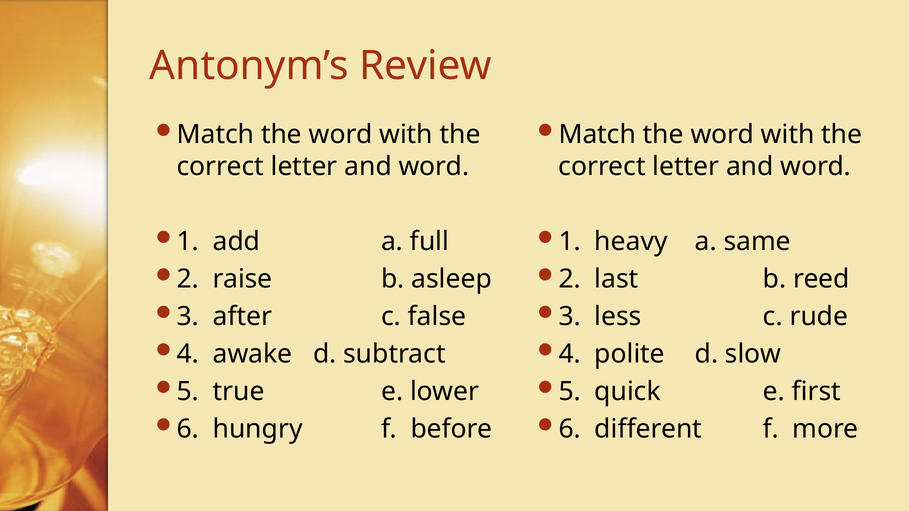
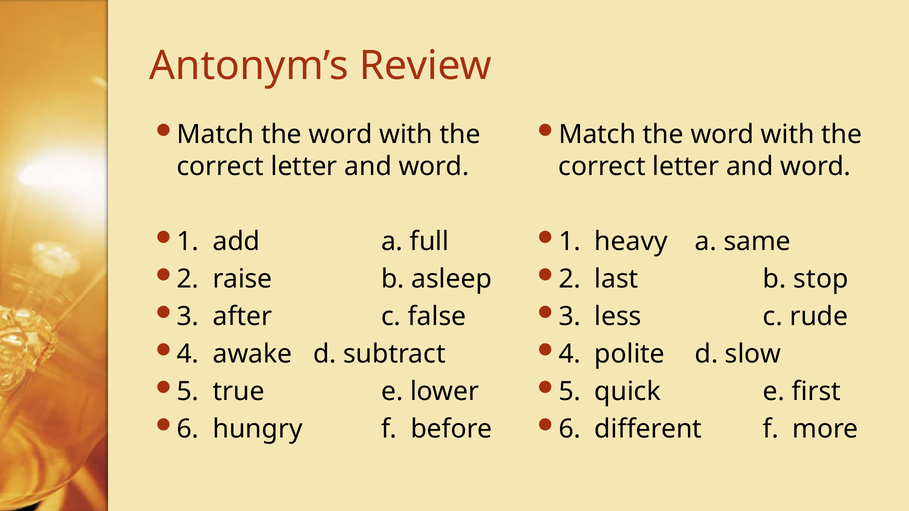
reed: reed -> stop (821, 279)
